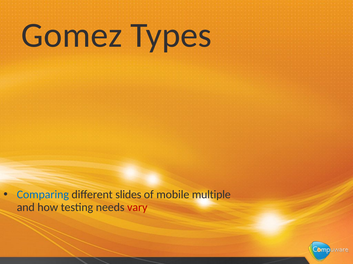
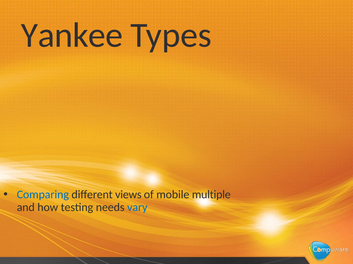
Gomez: Gomez -> Yankee (72, 35)
slides: slides -> views (128, 195)
vary colour: red -> blue (137, 208)
